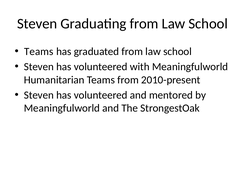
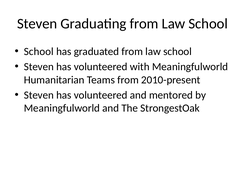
Teams: Teams -> School (39, 51)
